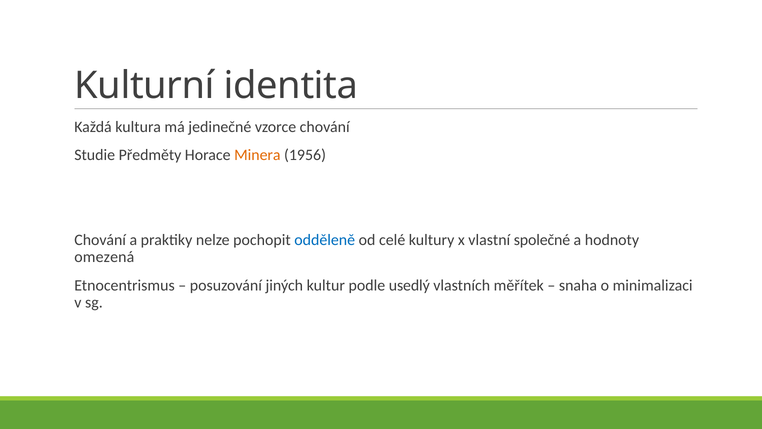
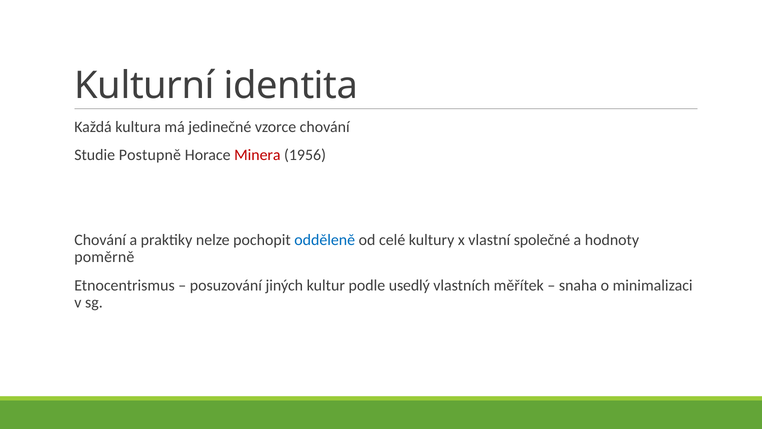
Předměty: Předměty -> Postupně (150, 155)
Minera colour: orange -> red (257, 155)
omezená: omezená -> poměrně (104, 257)
